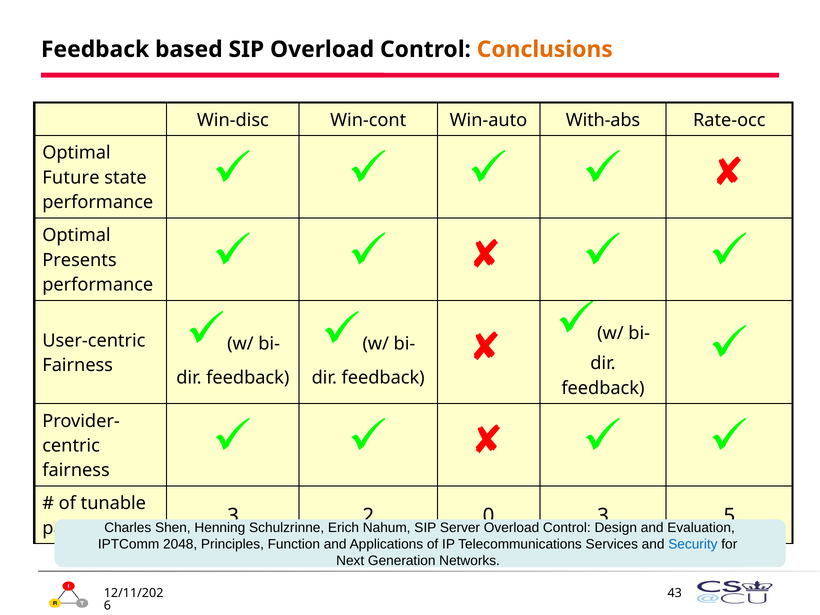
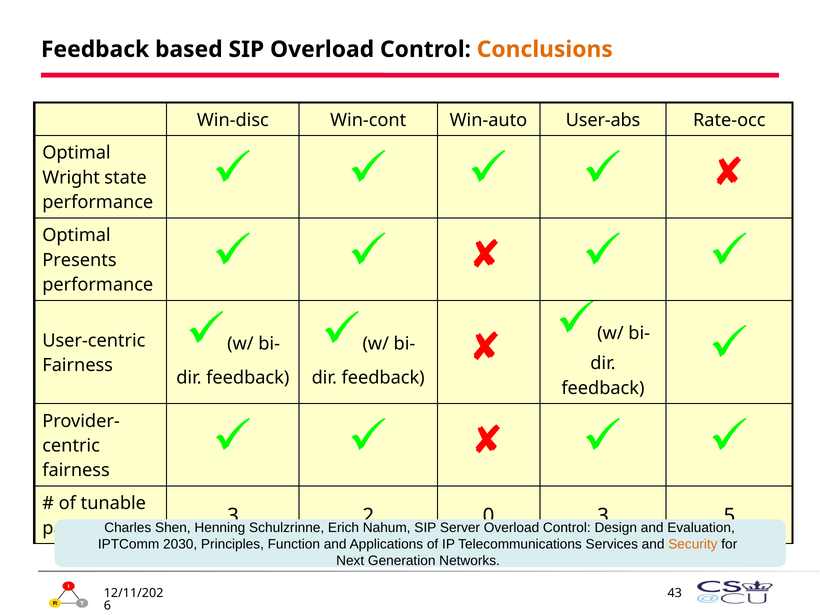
With-abs: With-abs -> User-abs (603, 120)
Future: Future -> Wright (71, 178)
2048: 2048 -> 2030 (180, 544)
Security colour: blue -> orange (693, 544)
